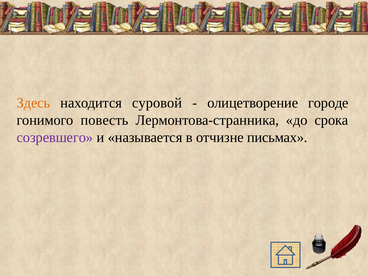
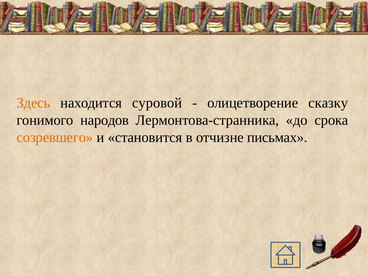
городе: городе -> сказку (328, 103)
повесть: повесть -> народов (105, 120)
созревшего colour: purple -> orange (55, 137)
называется: называется -> становится (145, 137)
